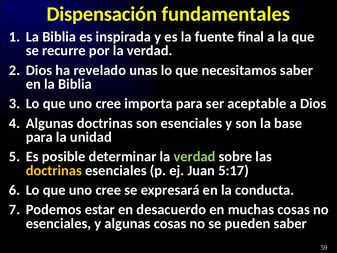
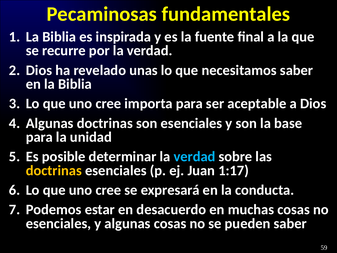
Dispensación: Dispensación -> Pecaminosas (102, 14)
verdad colour: light green -> light blue (195, 157)
5:17: 5:17 -> 1:17 (234, 170)
